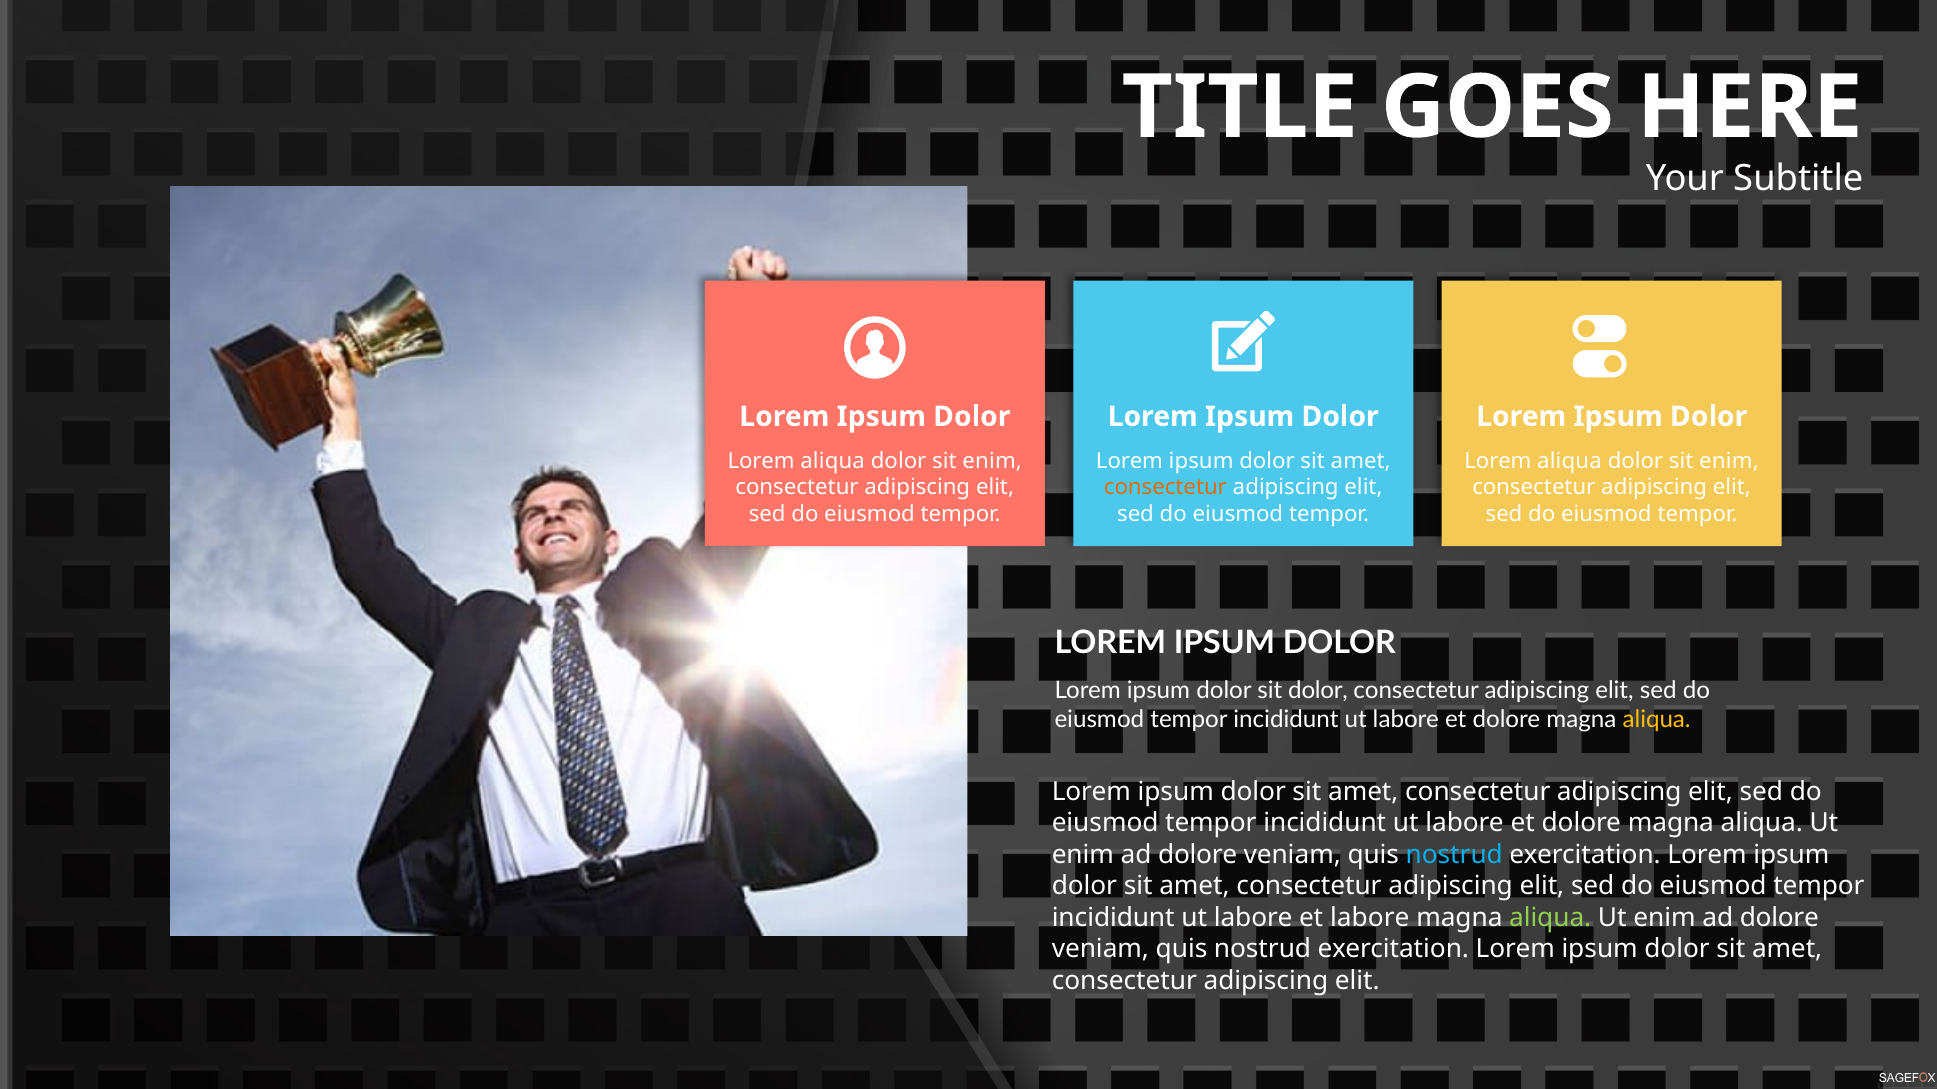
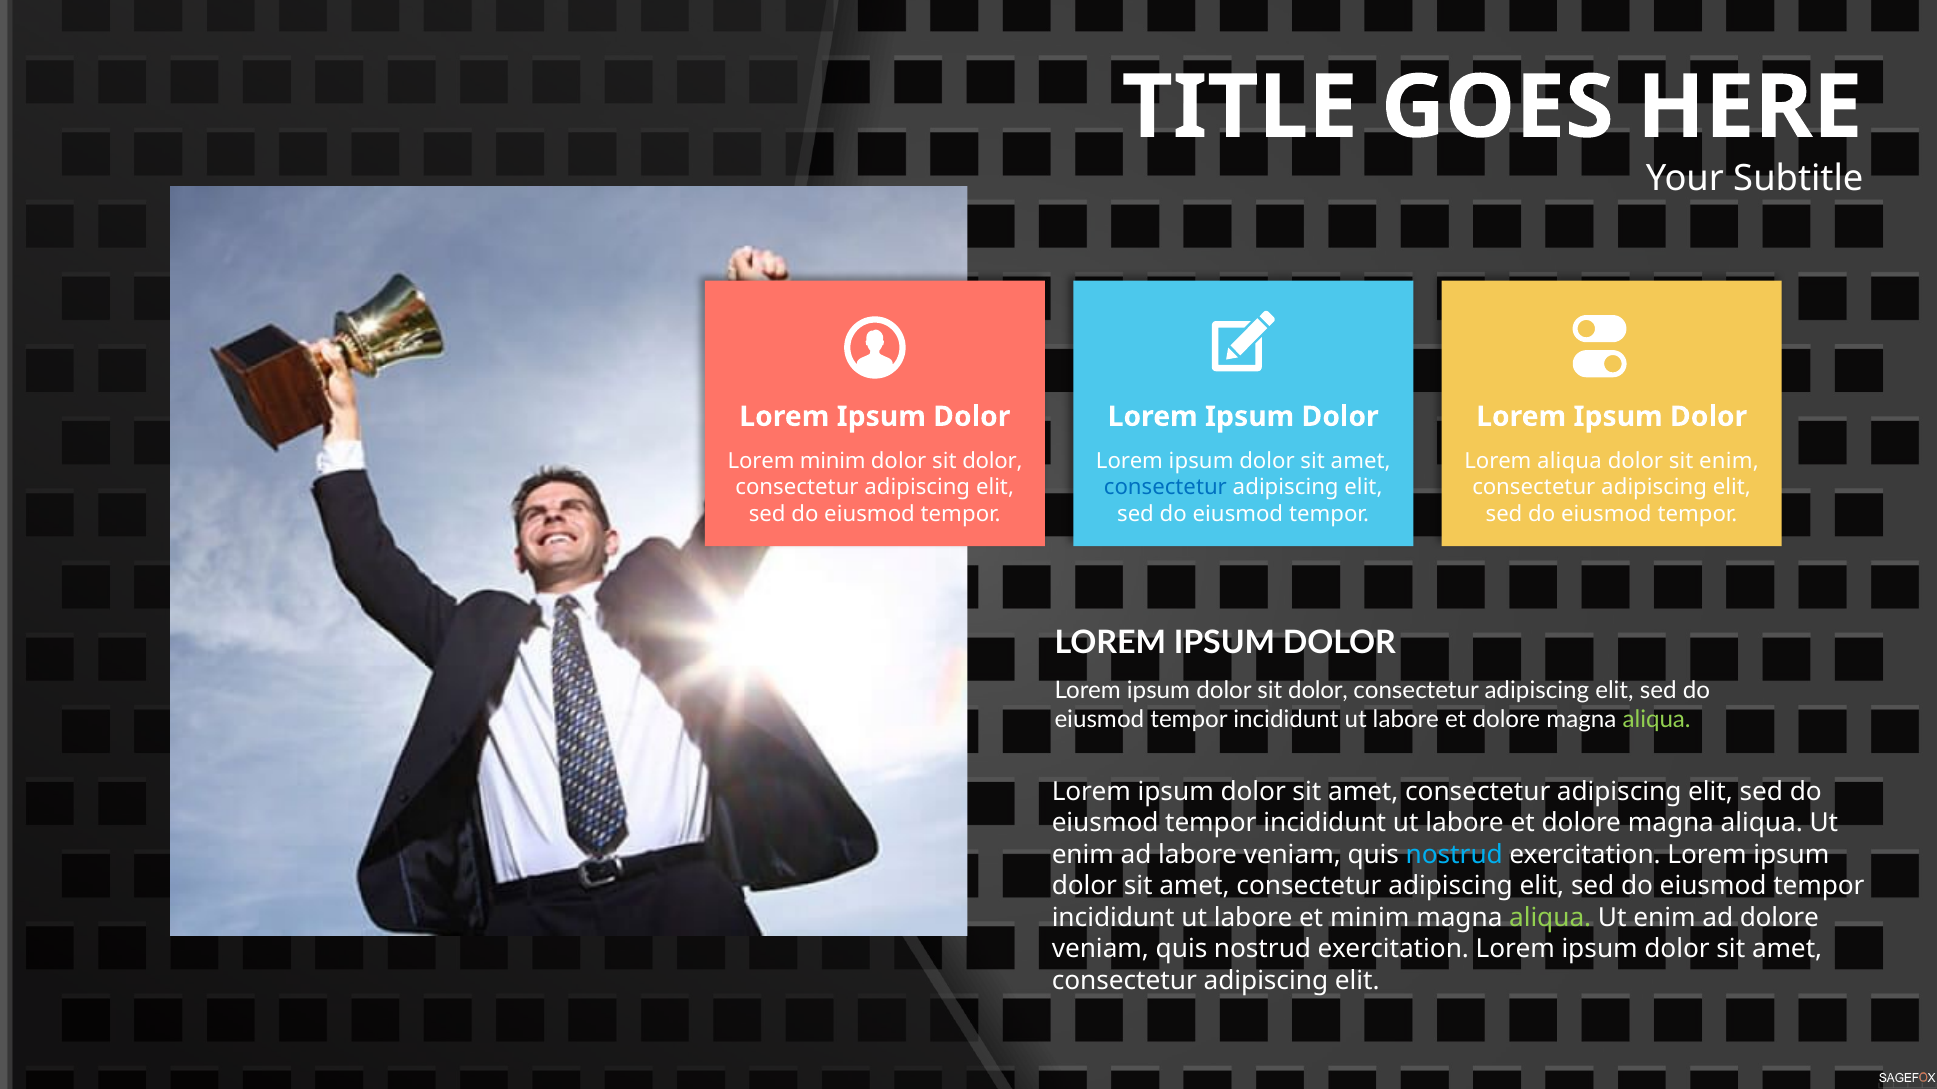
aliqua: aliqua -> minim (833, 461)
enim: enim -> dolor (992, 461)
consectetur colour: orange -> blue (1165, 488)
aliqua colour: yellow -> light green (1657, 720)
dolore: dolore -> labore (1198, 855)
et labore: labore -> minim (1370, 918)
